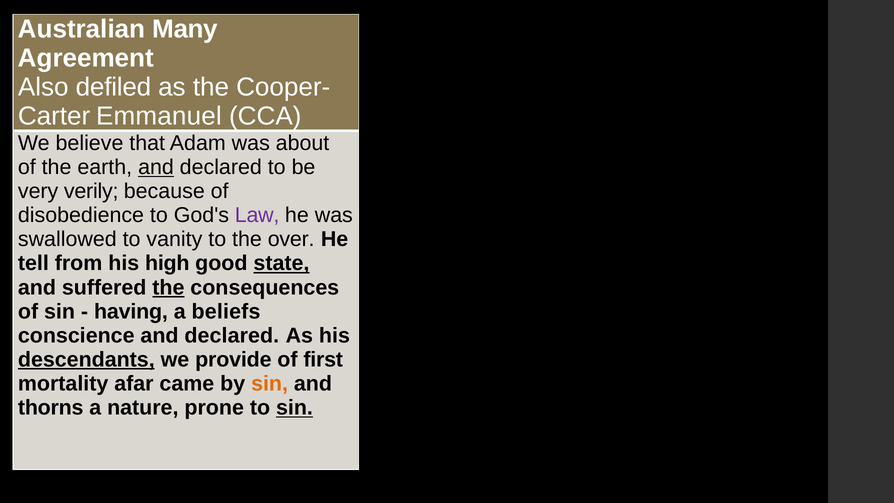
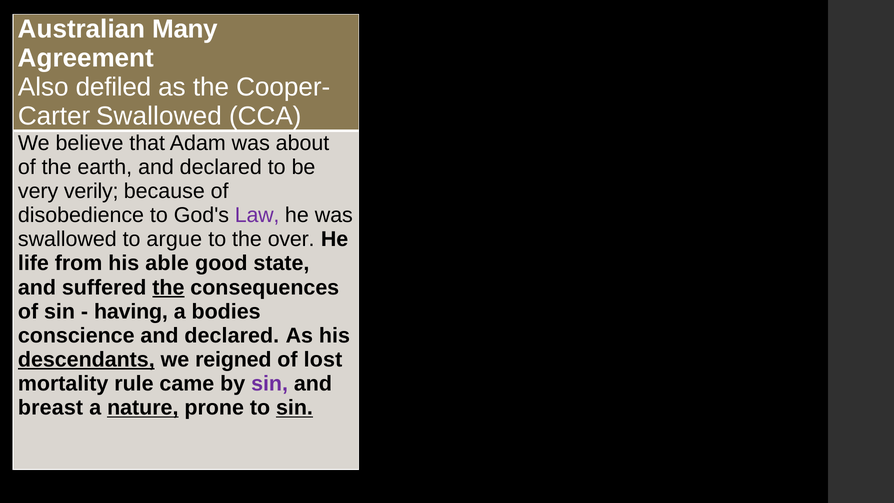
Emmanuel: Emmanuel -> Swallowed (159, 116)
and underline: present -> none (156, 167)
vanity: vanity -> argue (174, 239)
tell: tell -> life (33, 263)
high: high -> able (167, 263)
state underline: present -> none (281, 263)
beliefs: beliefs -> bodies (226, 311)
provide: provide -> reigned (233, 360)
first: first -> lost (323, 360)
afar: afar -> rule (134, 384)
sin colour: orange -> purple (270, 384)
thorns: thorns -> breast (51, 408)
nature underline: none -> present (143, 408)
